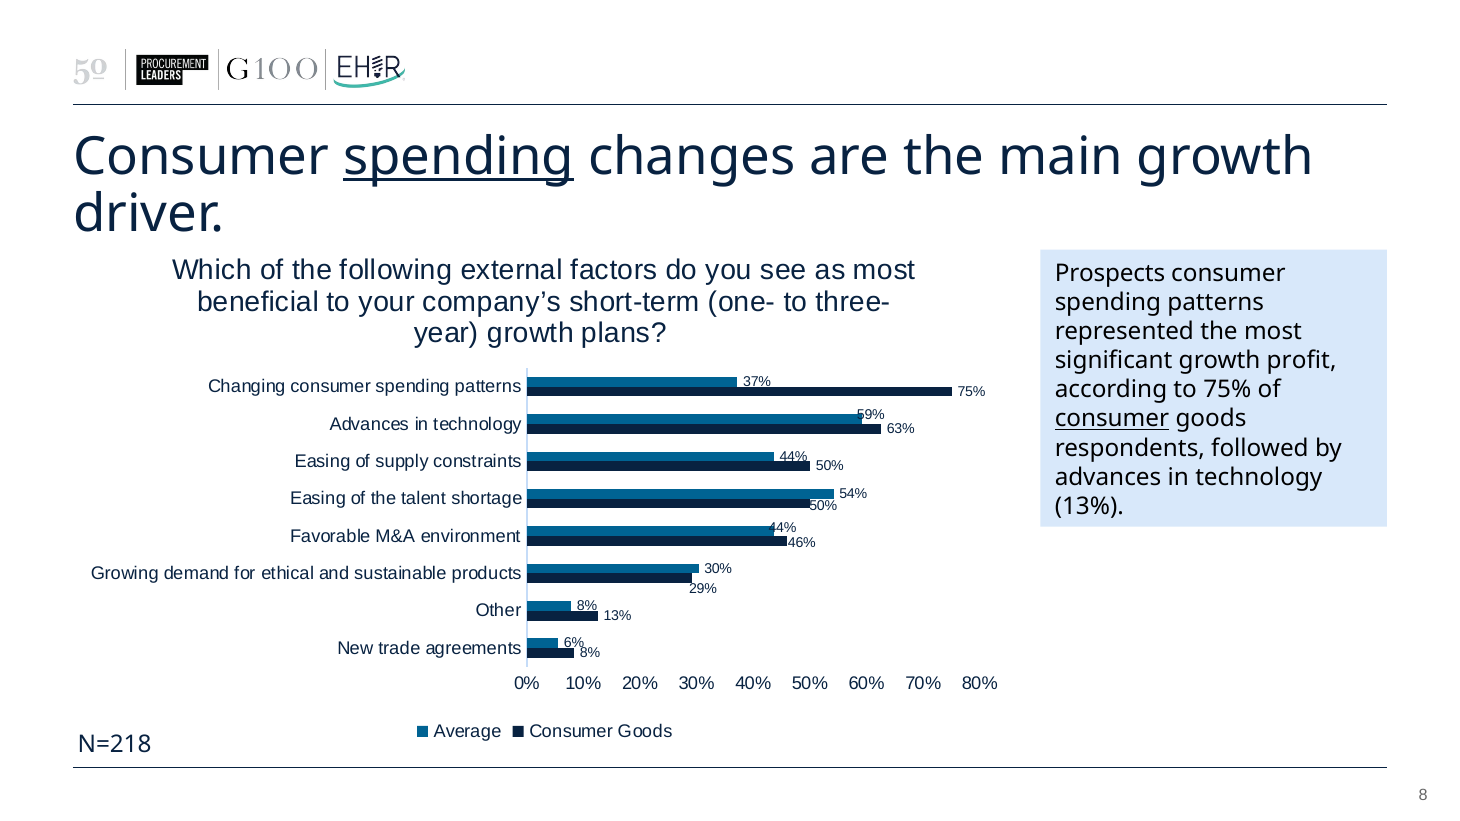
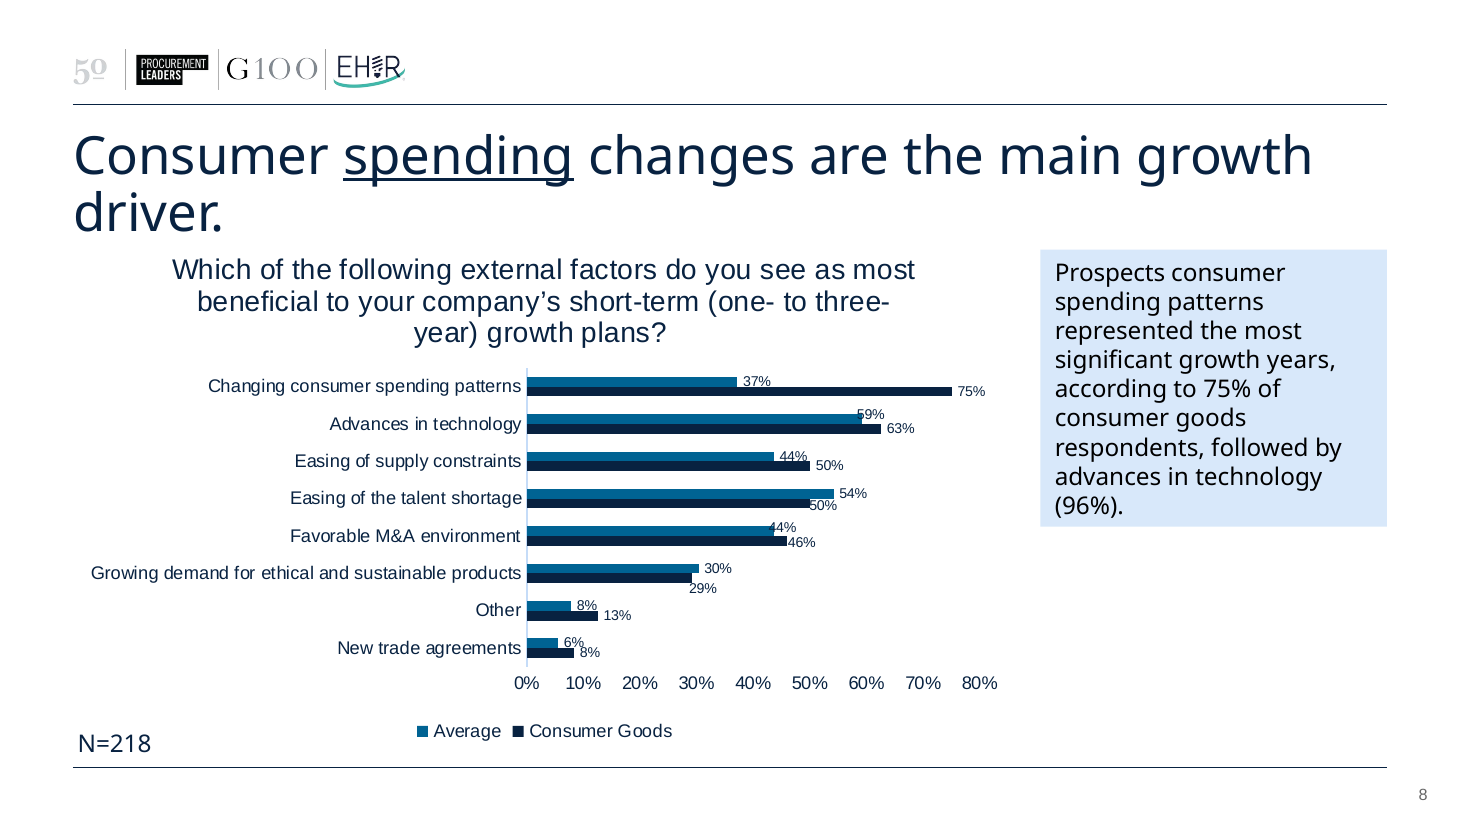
profit: profit -> years (1302, 361)
consumer underline: present -> none (1112, 419)
13%: 13% -> 96% (1089, 507)
